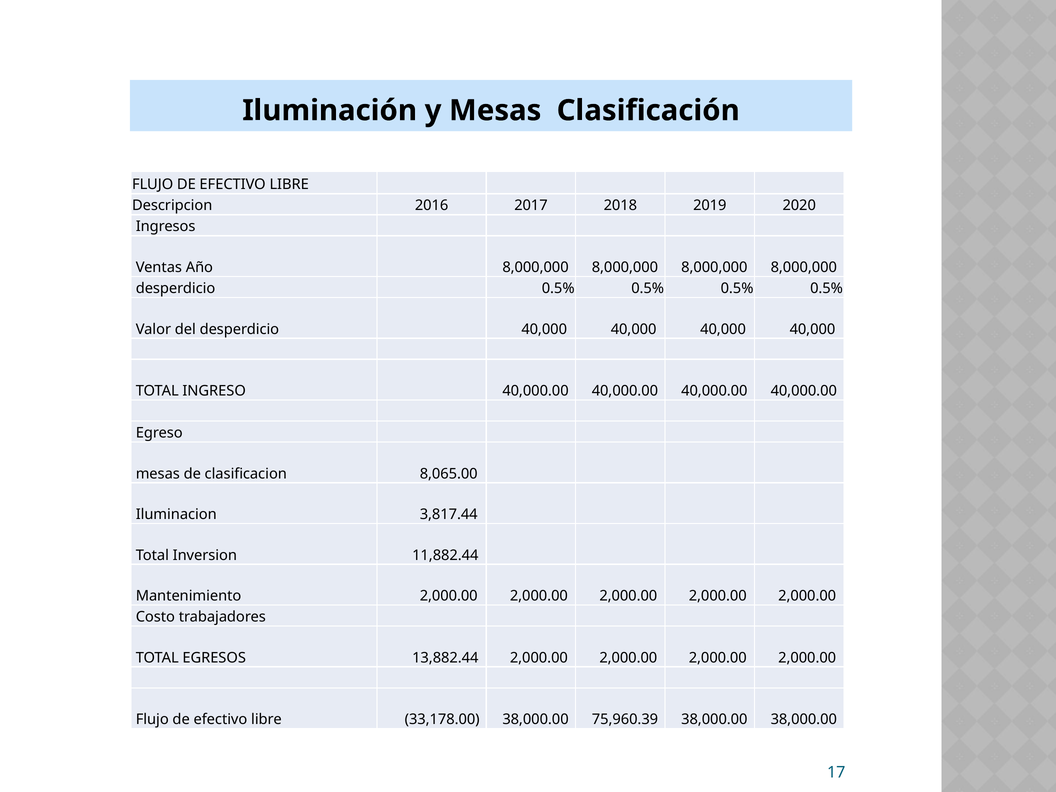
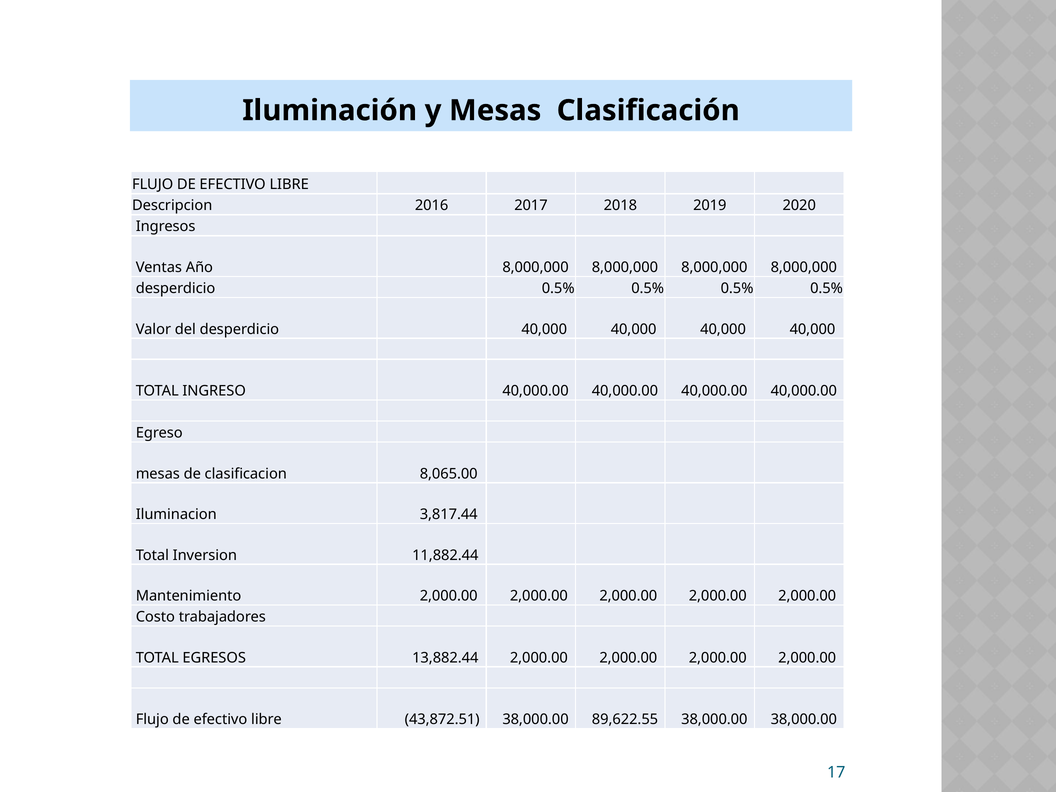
33,178.00: 33,178.00 -> 43,872.51 (442, 720)
75,960.39: 75,960.39 -> 89,622.55 (625, 720)
